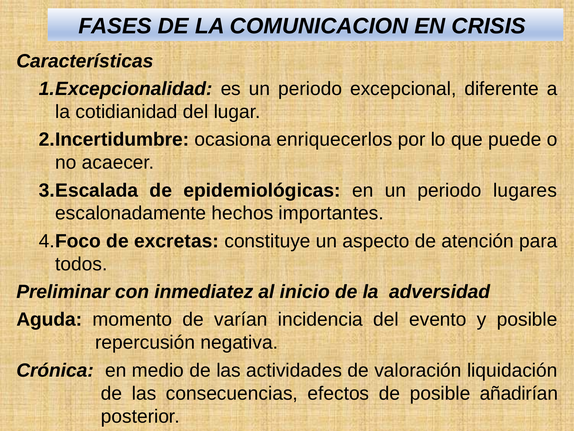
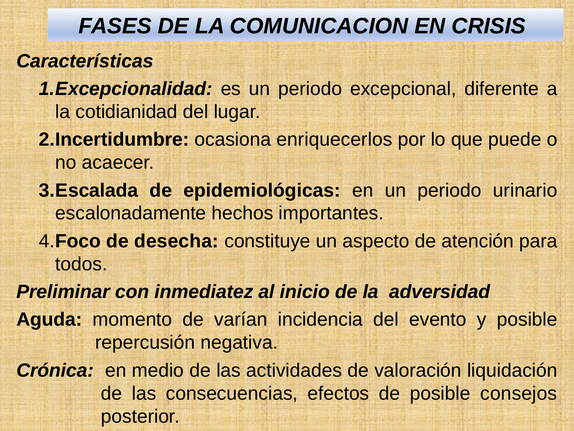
lugares: lugares -> urinario (525, 190)
excretas: excretas -> desecha (176, 241)
añadirían: añadirían -> consejos (519, 393)
